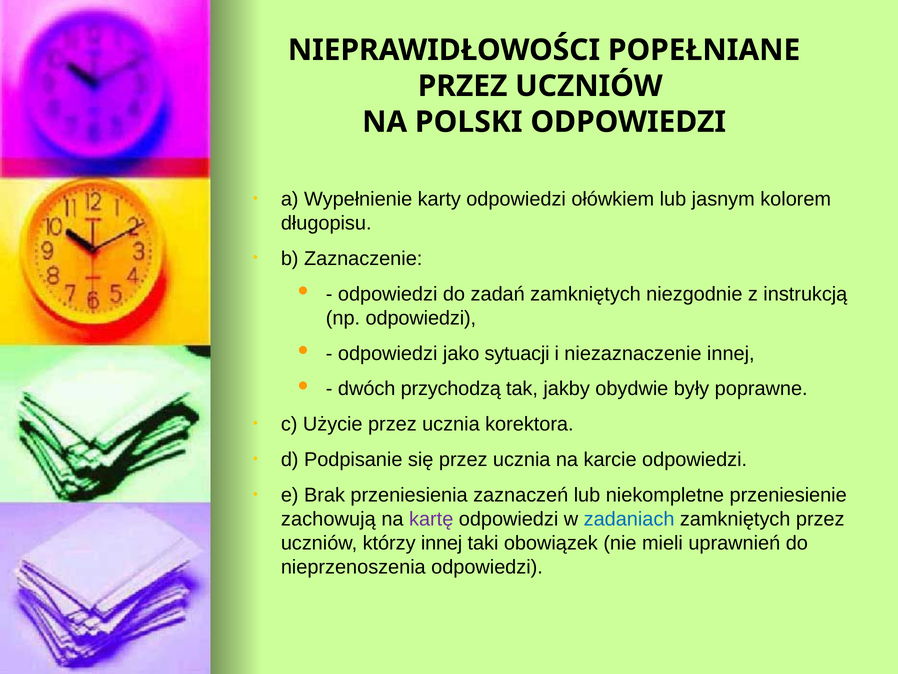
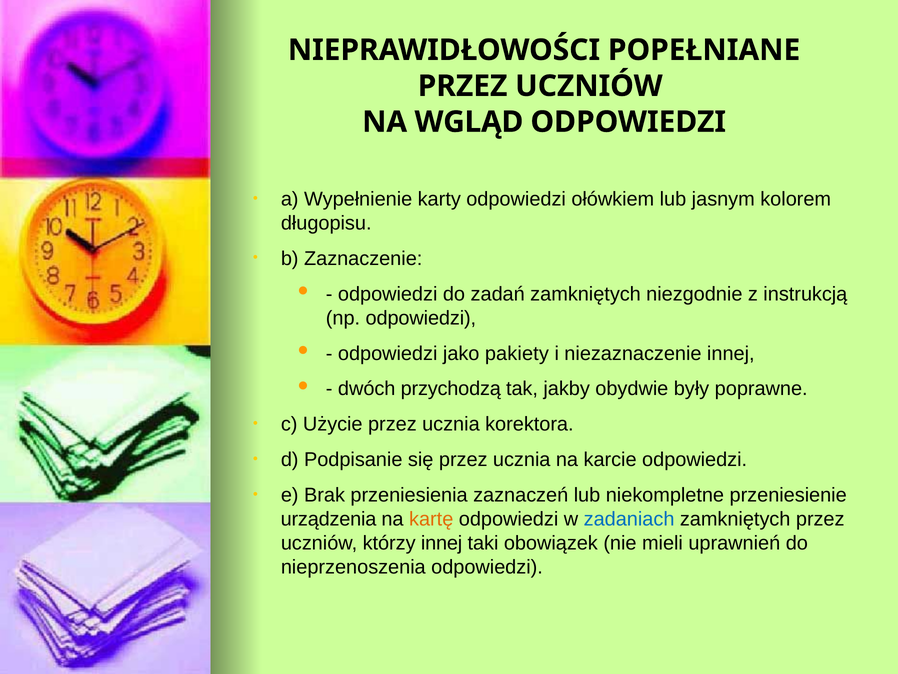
POLSKI: POLSKI -> WGLĄD (469, 122)
sytuacji: sytuacji -> pakiety (517, 353)
zachowują: zachowują -> urządzenia (329, 519)
kartę colour: purple -> orange (431, 519)
